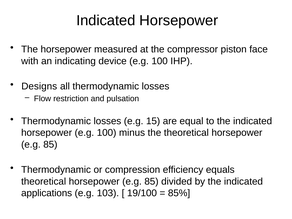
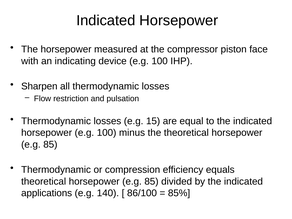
Designs: Designs -> Sharpen (39, 86)
103: 103 -> 140 (108, 193)
19/100: 19/100 -> 86/100 (142, 193)
